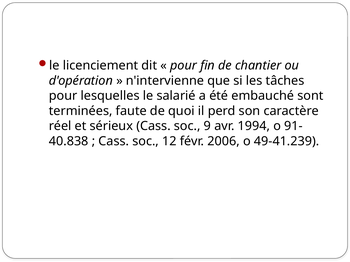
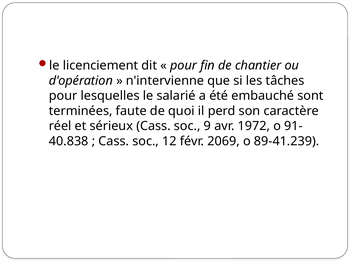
1994: 1994 -> 1972 (254, 126)
2006: 2006 -> 2069 (224, 141)
49-41.239: 49-41.239 -> 89-41.239 (287, 141)
